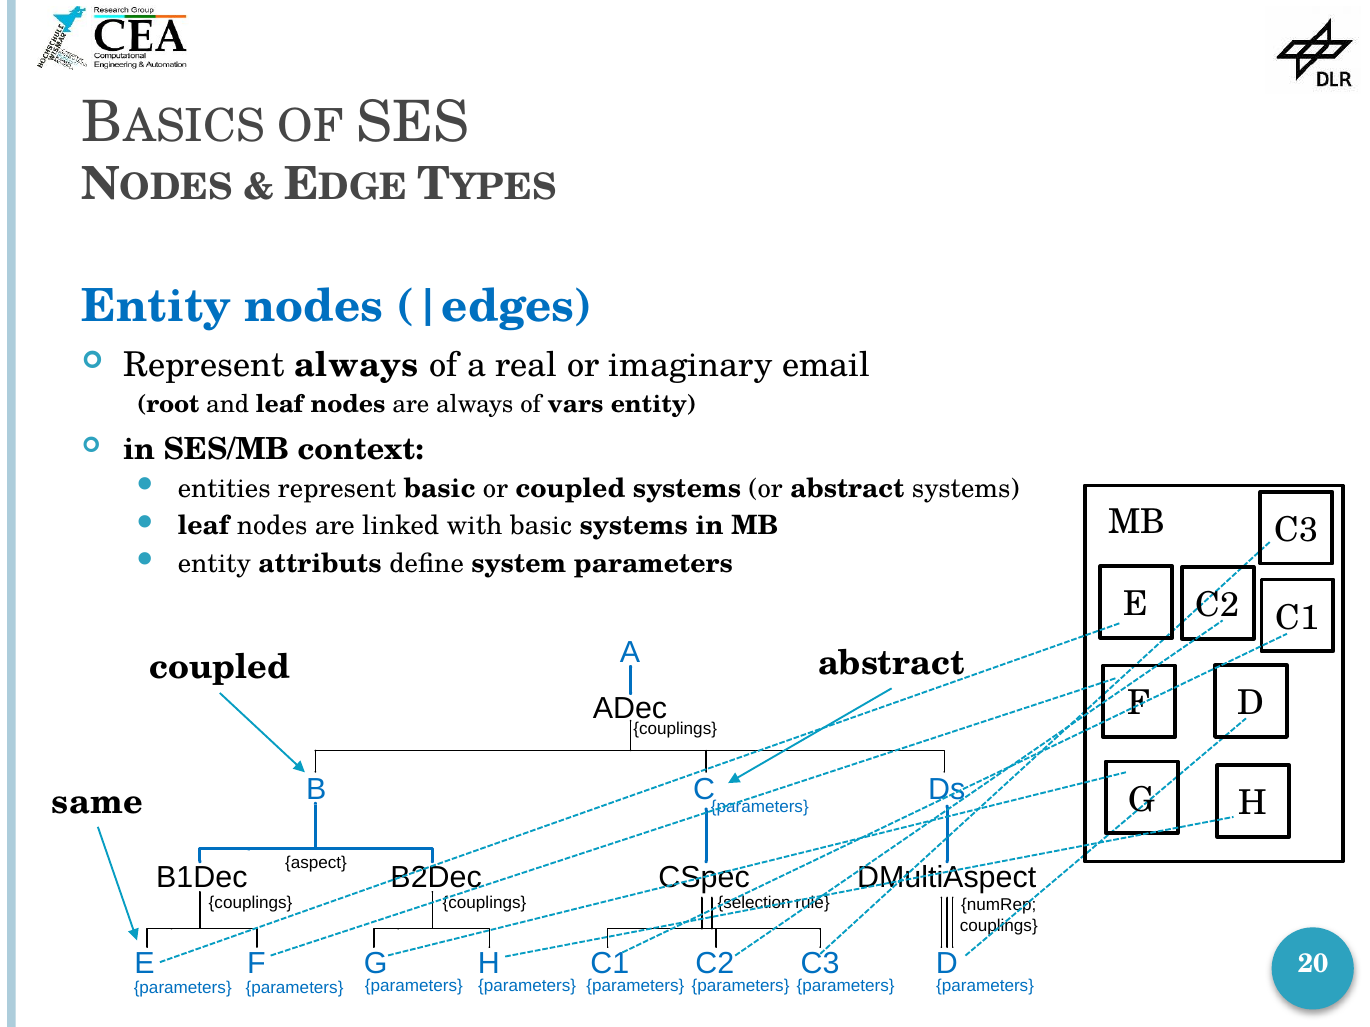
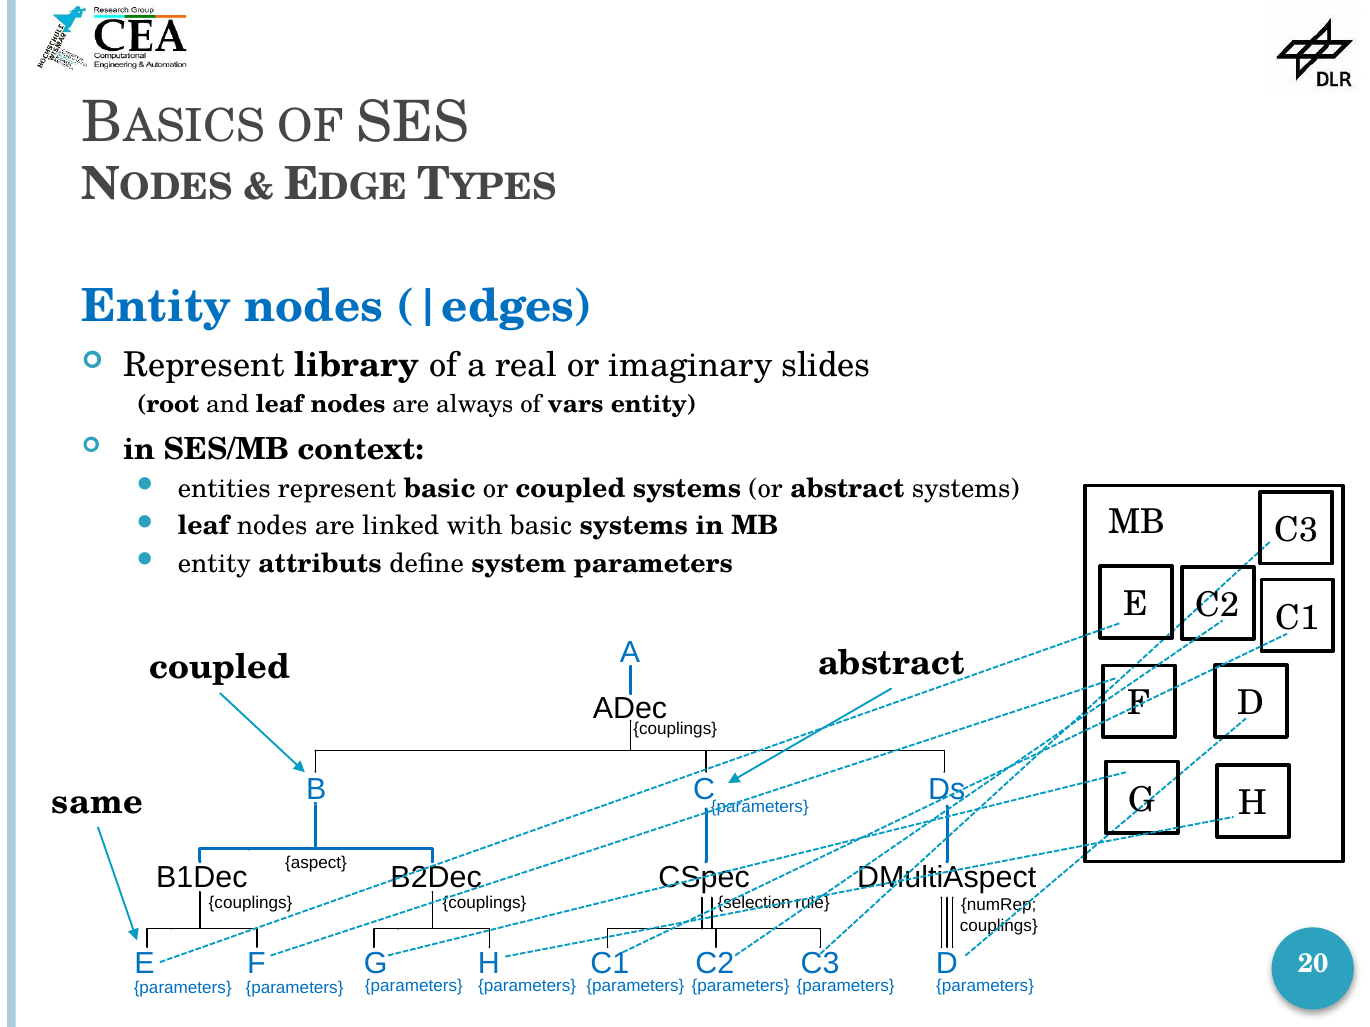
Represent always: always -> library (357, 365)
email: email -> slides (826, 365)
